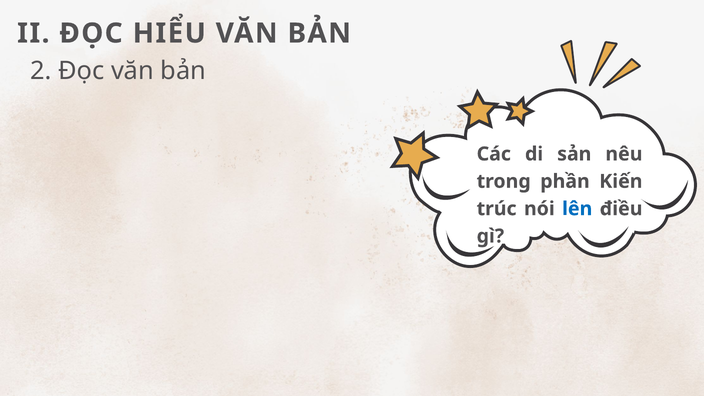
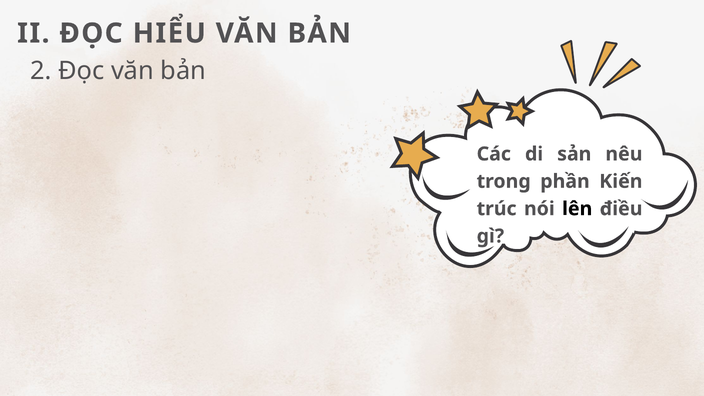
lên colour: blue -> black (577, 209)
